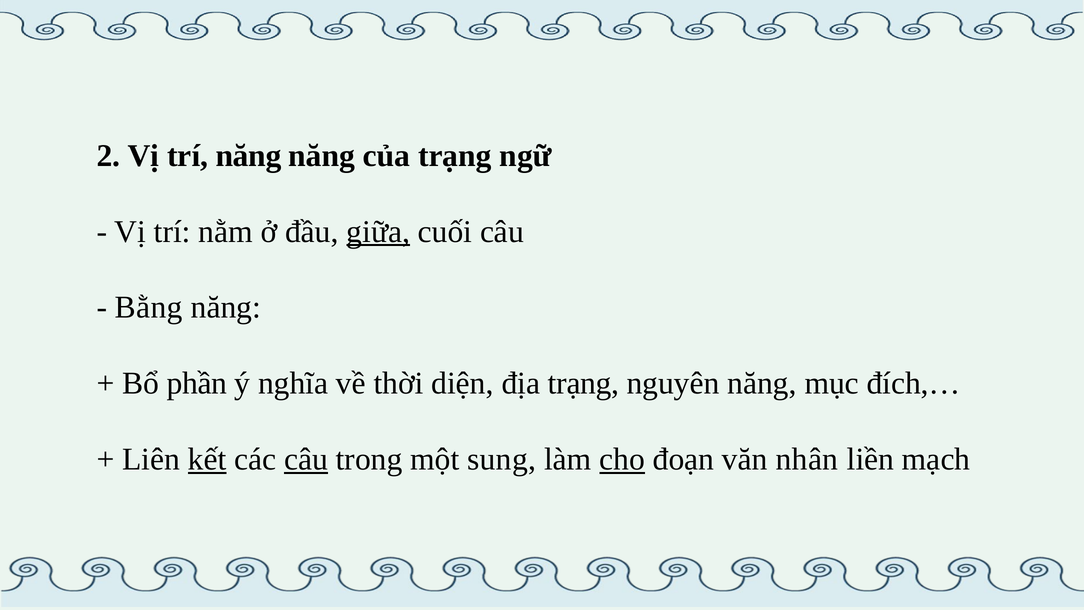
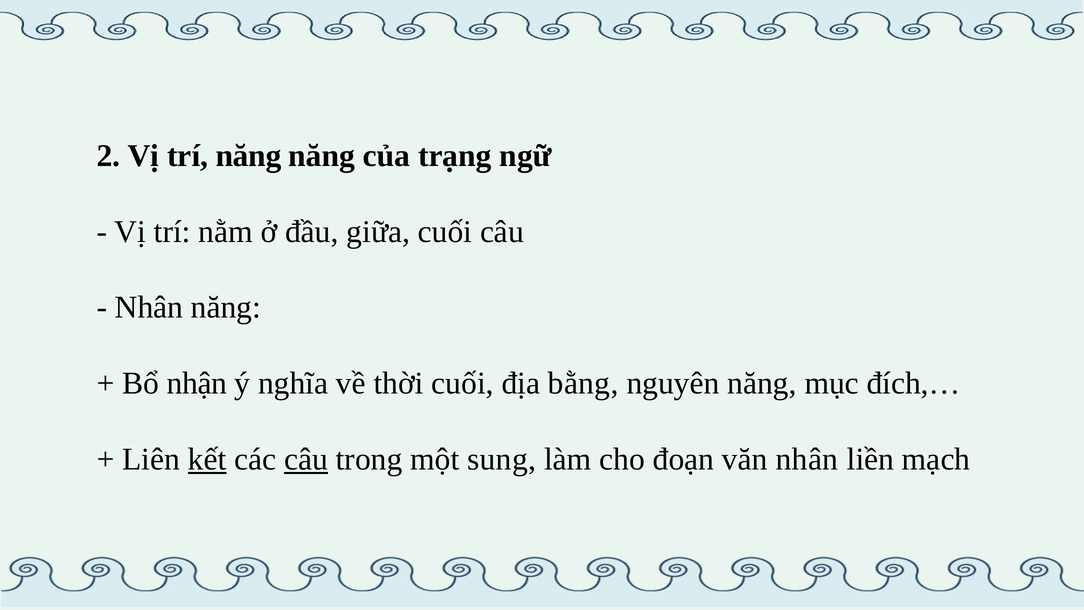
giữa underline: present -> none (378, 231)
Bằng: Bằng -> Nhân (149, 307)
phần: phần -> nhận (197, 383)
thời diện: diện -> cuối (463, 383)
địa trạng: trạng -> bằng (583, 383)
cho underline: present -> none (622, 459)
